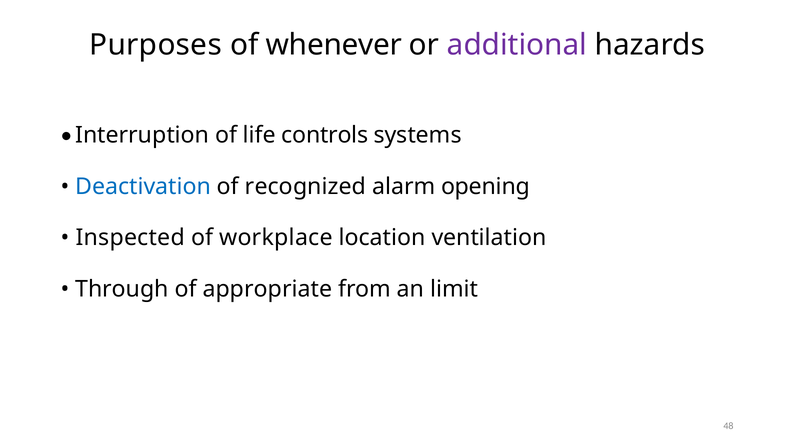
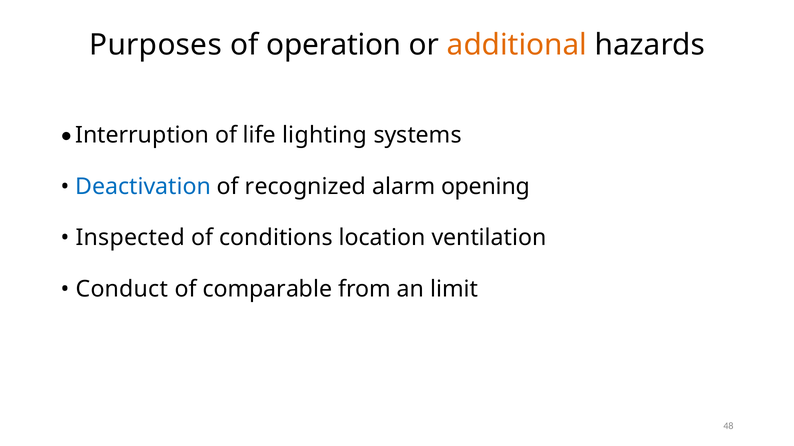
whenever: whenever -> operation (334, 45)
additional colour: purple -> orange (517, 45)
controls: controls -> lighting (325, 135)
workplace: workplace -> conditions (276, 238)
Through: Through -> Conduct (122, 290)
appropriate: appropriate -> comparable (267, 290)
